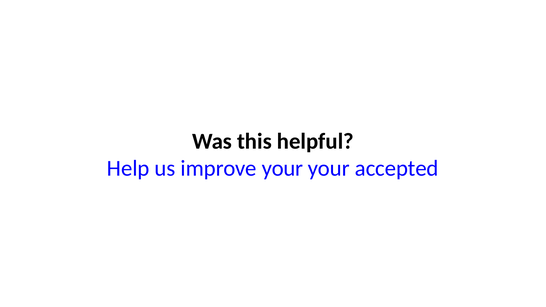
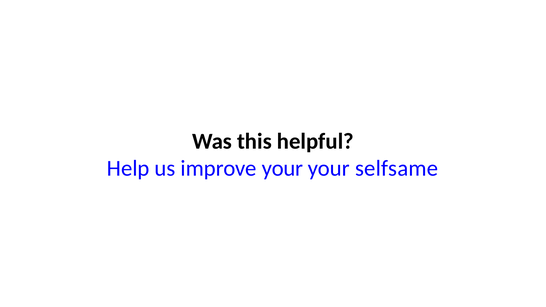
accepted: accepted -> selfsame (397, 169)
